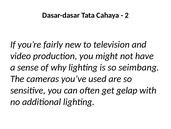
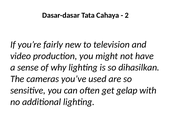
seimbang: seimbang -> dihasilkan (139, 67)
